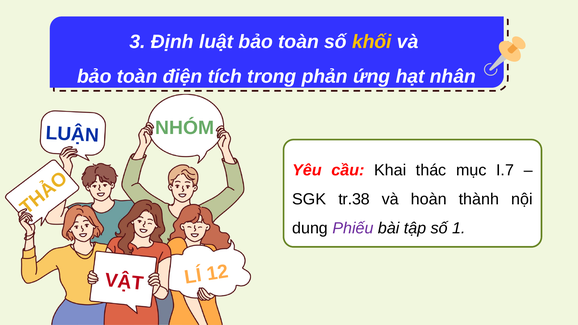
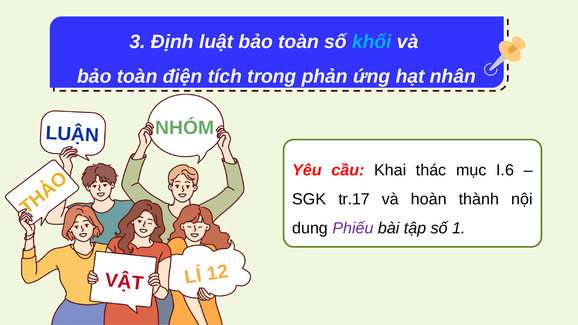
khối colour: yellow -> light blue (372, 42)
I.7: I.7 -> I.6 (505, 170)
tr.38: tr.38 -> tr.17 (354, 199)
